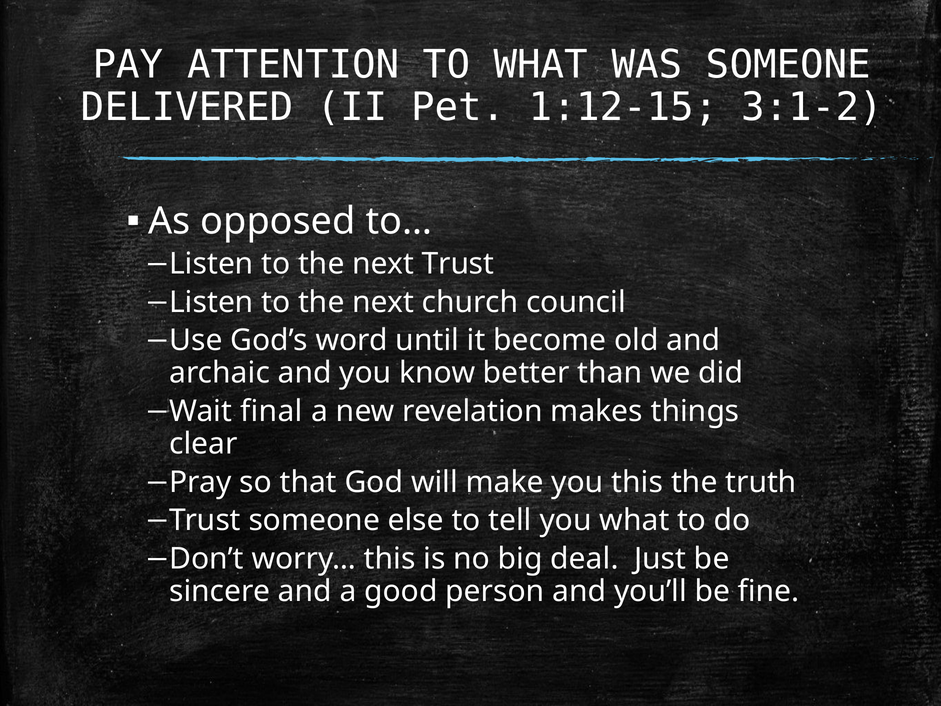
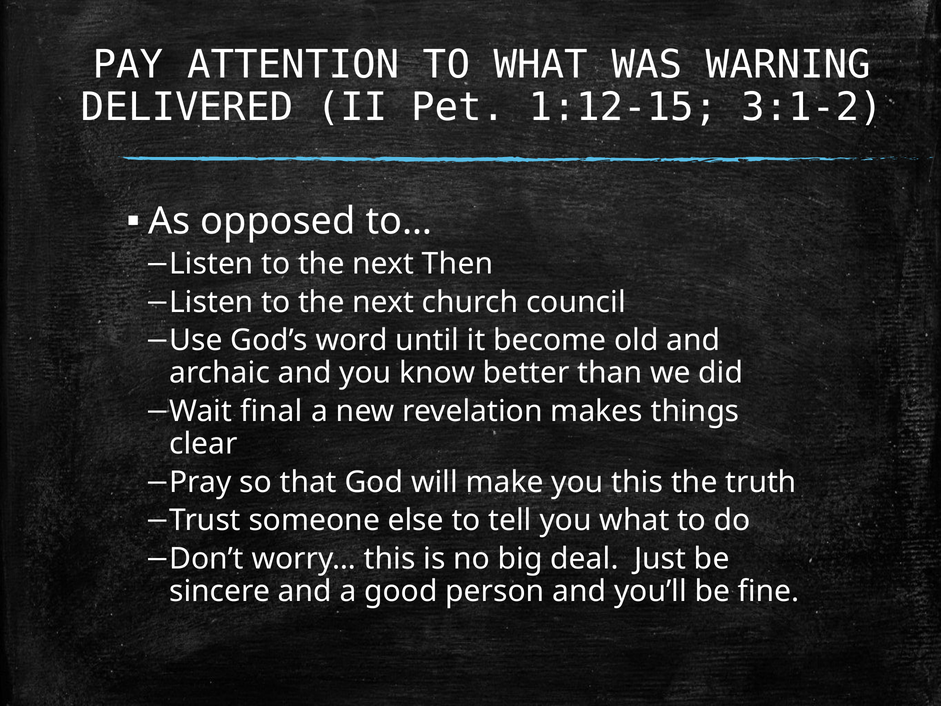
WAS SOMEONE: SOMEONE -> WARNING (789, 65)
next Trust: Trust -> Then (458, 264)
